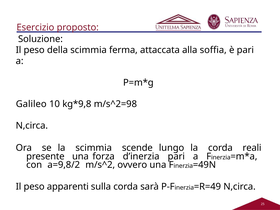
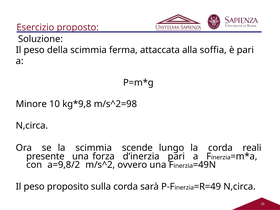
Galileo: Galileo -> Minore (31, 104)
apparenti: apparenti -> proposito (68, 187)
